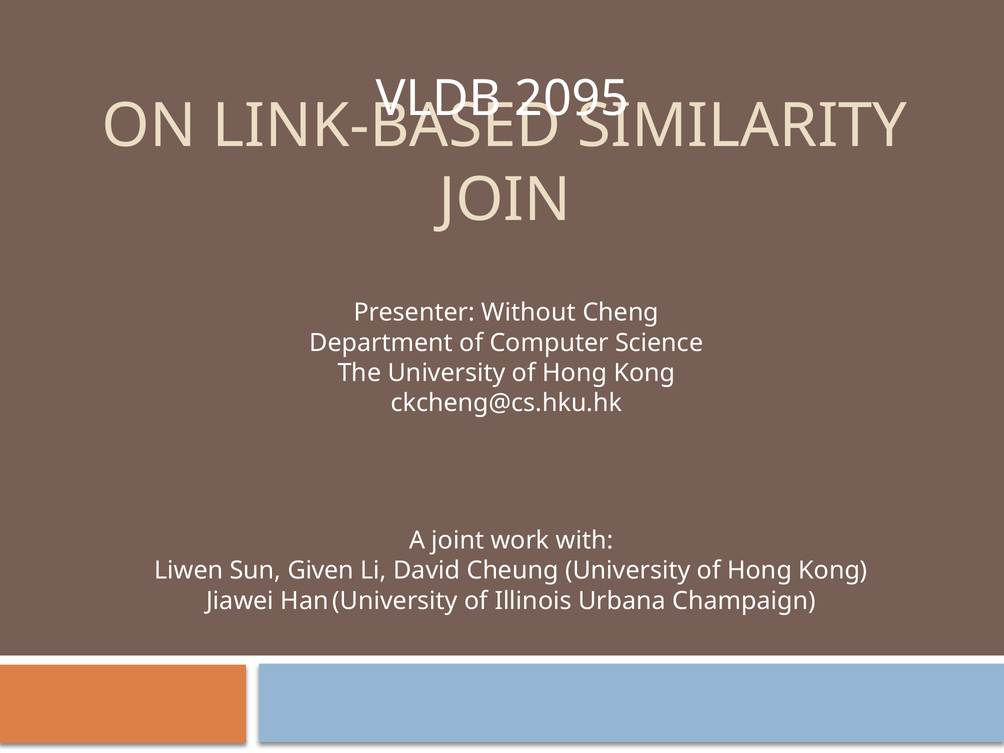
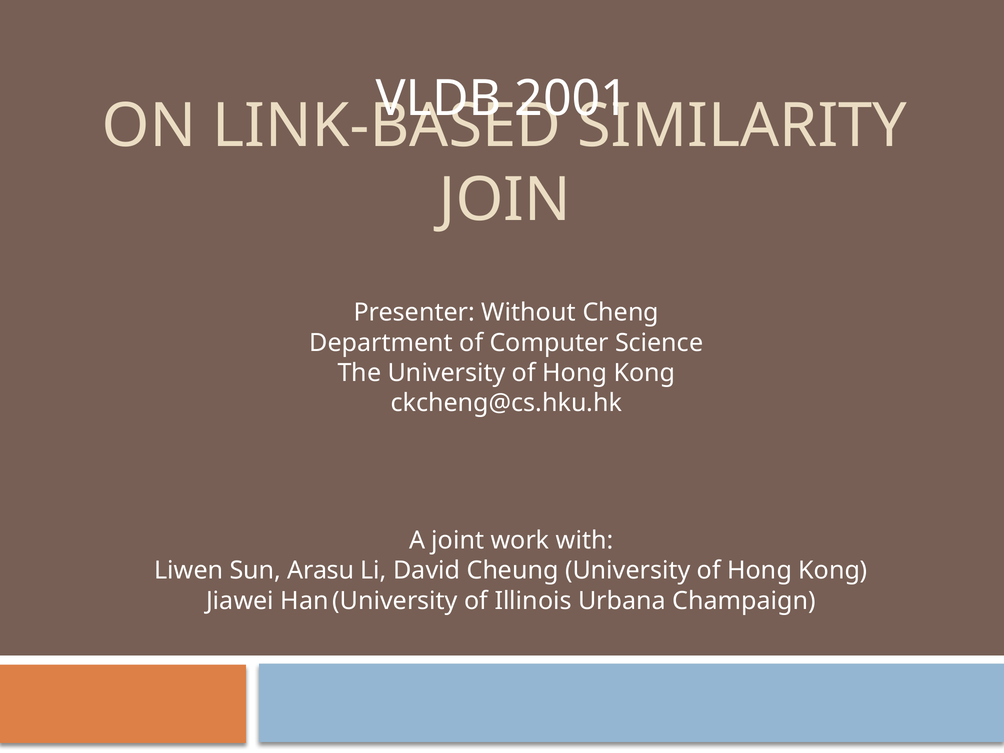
2095: 2095 -> 2001 (572, 99)
Given: Given -> Arasu (321, 571)
